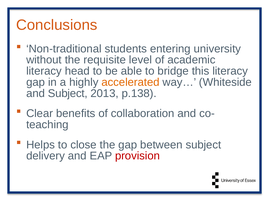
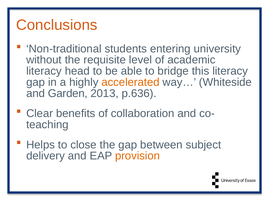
and Subject: Subject -> Garden (68, 94)
p.138: p.138 -> p.636 (139, 94)
provision colour: red -> orange (137, 156)
